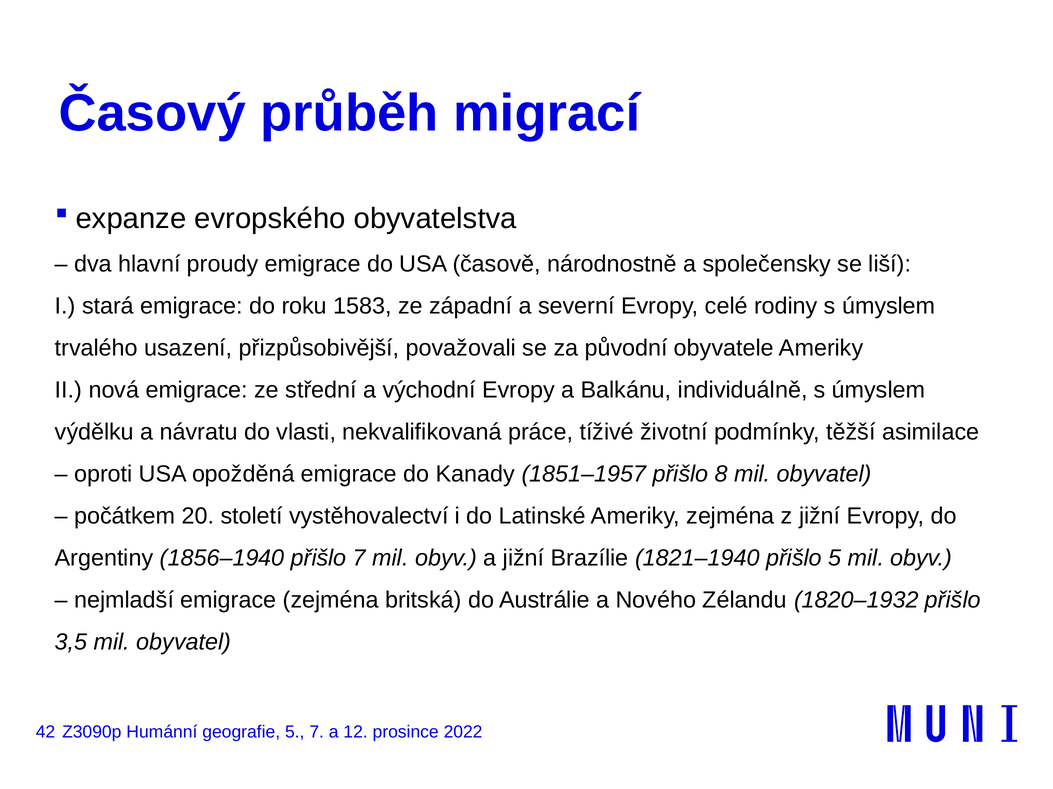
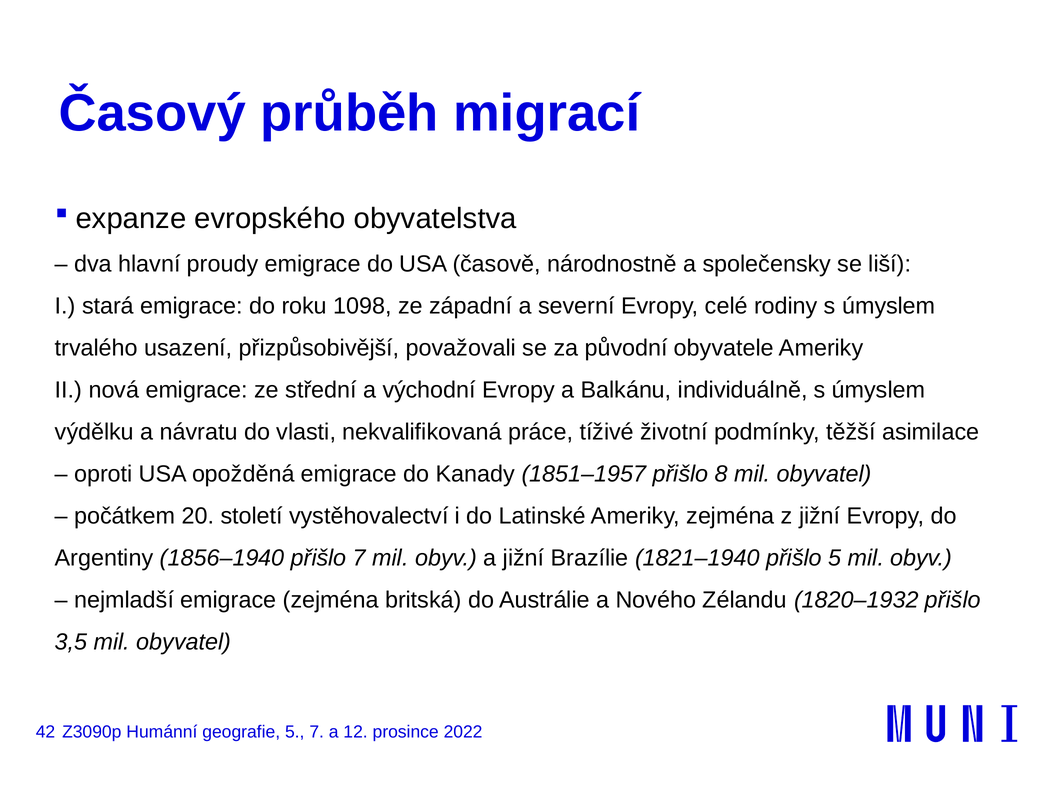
1583: 1583 -> 1098 (363, 306)
